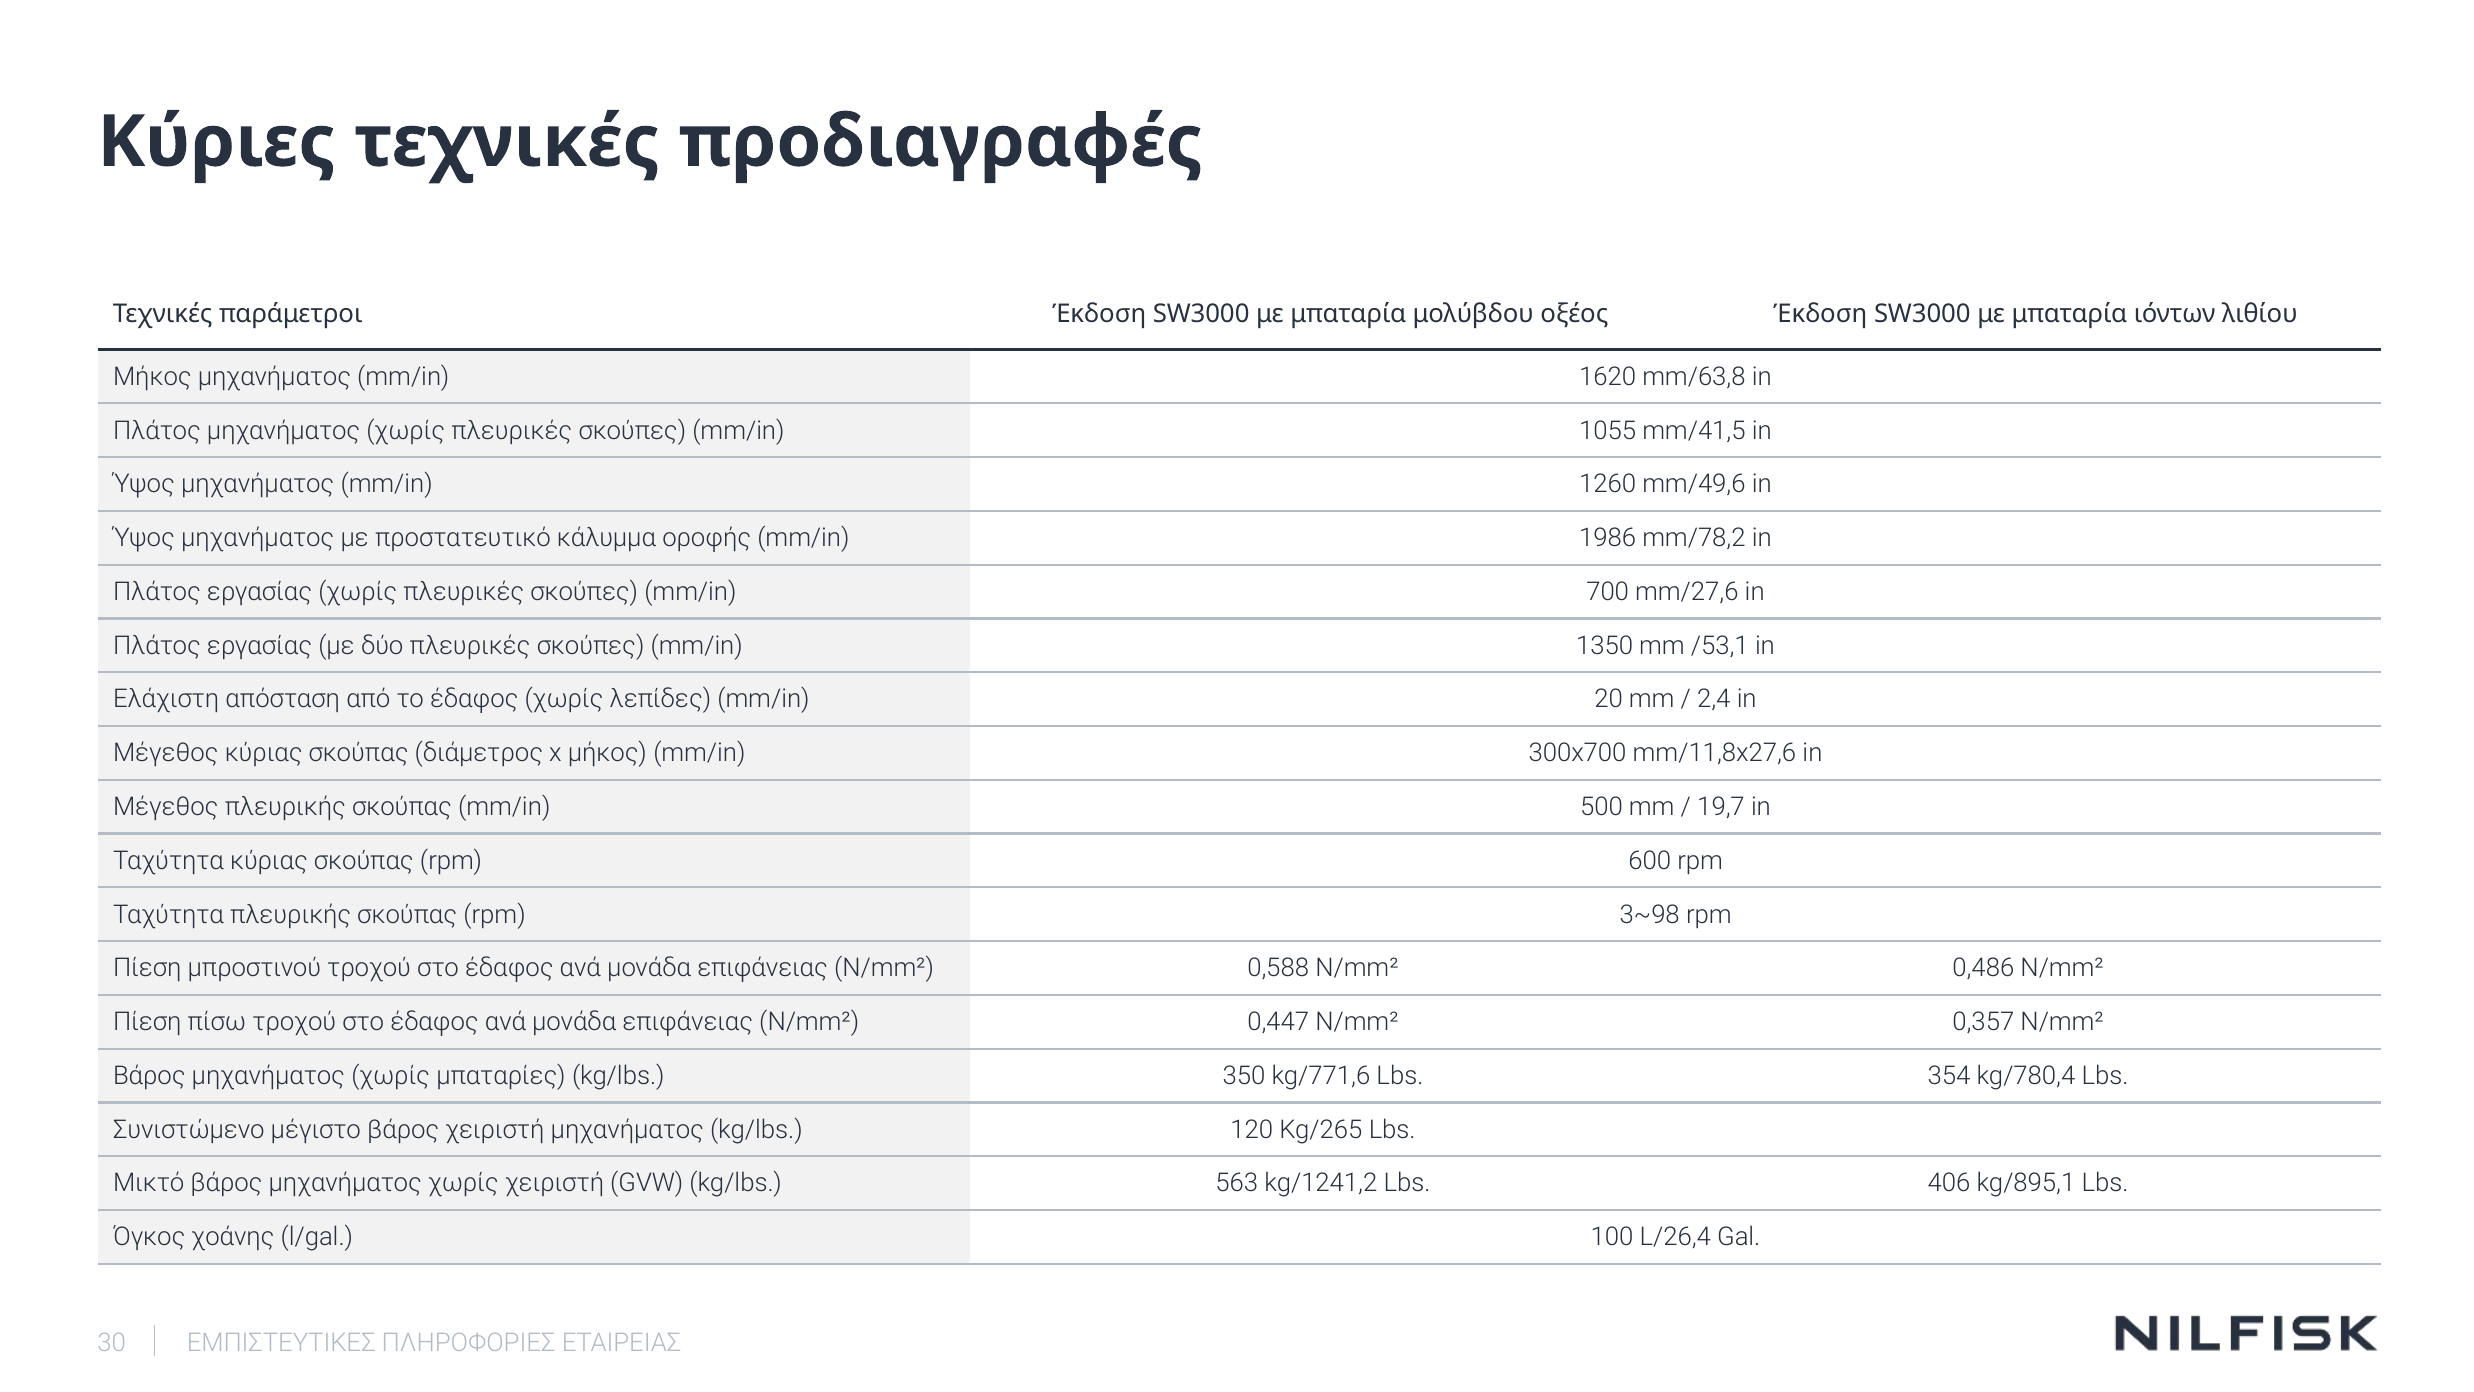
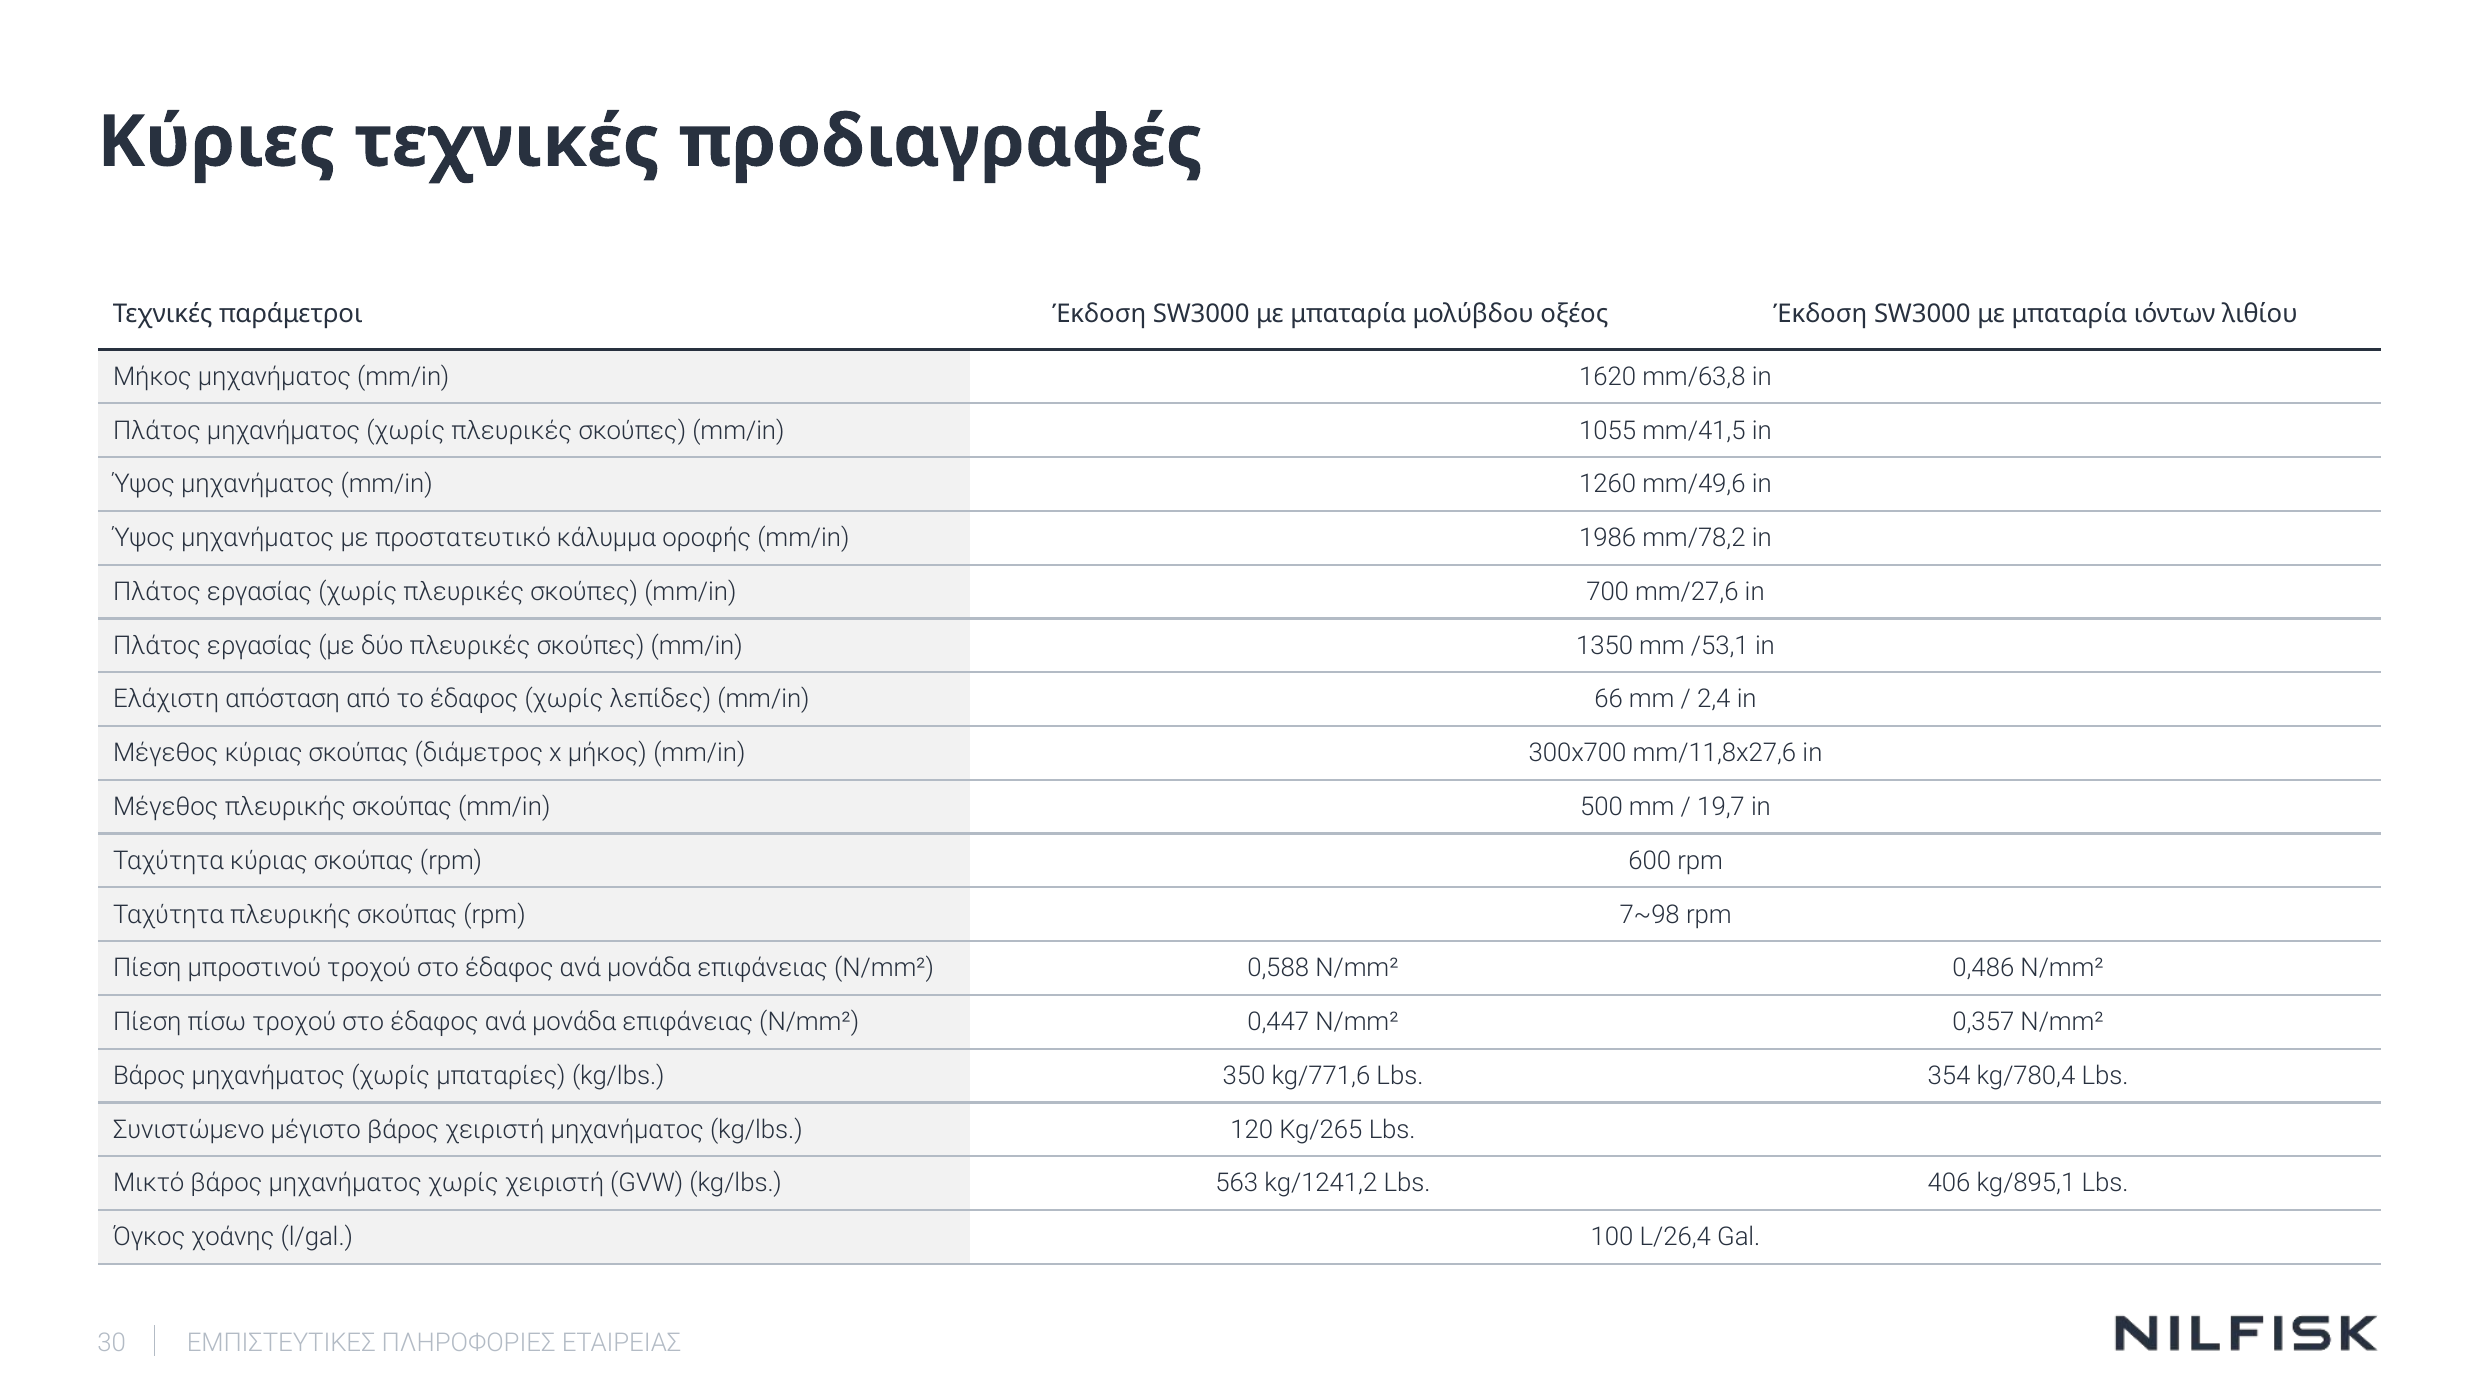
20: 20 -> 66 (1609, 699)
3~98: 3~98 -> 7~98 (1650, 915)
